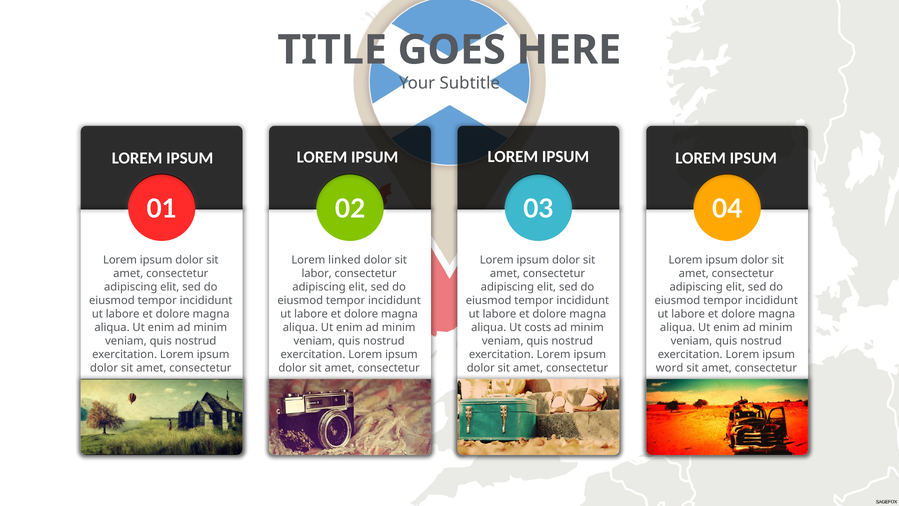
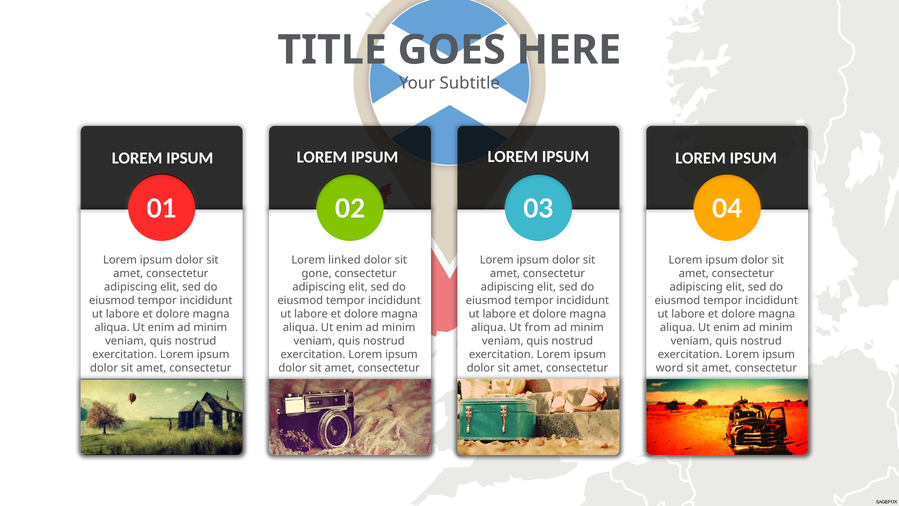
labor: labor -> gone (317, 274)
costs: costs -> from (538, 328)
